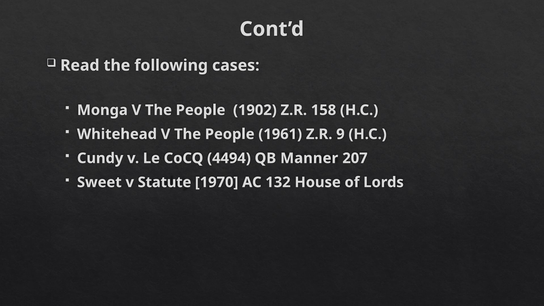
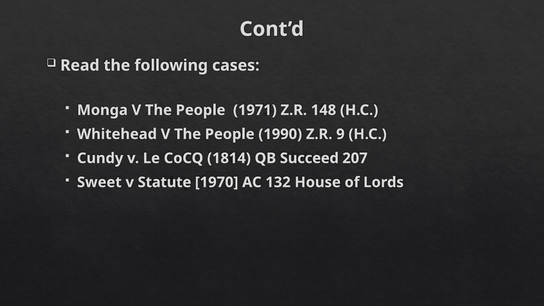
1902: 1902 -> 1971 (255, 110)
158: 158 -> 148 (324, 110)
1961: 1961 -> 1990 (280, 134)
4494: 4494 -> 1814 (229, 158)
Manner: Manner -> Succeed (309, 158)
